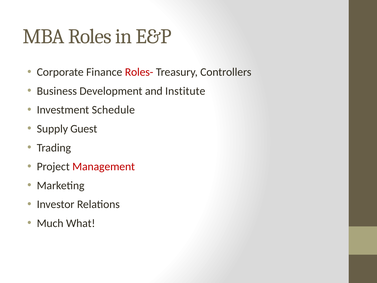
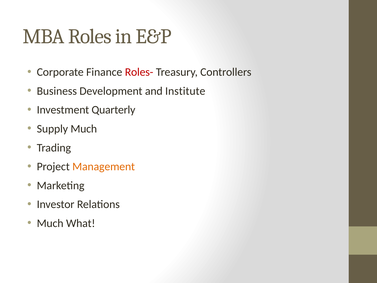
Schedule: Schedule -> Quarterly (113, 110)
Supply Guest: Guest -> Much (84, 129)
Management colour: red -> orange (104, 166)
